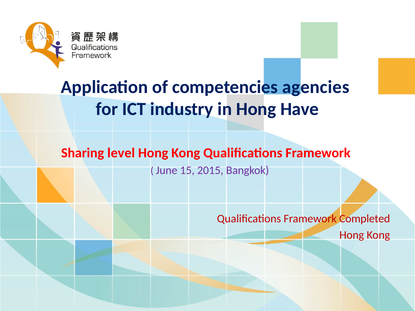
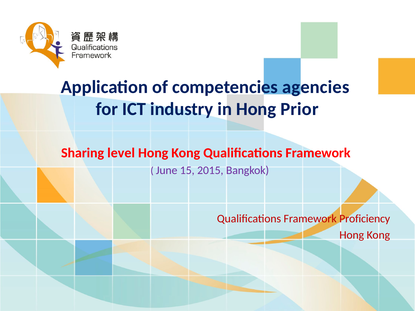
Have: Have -> Prior (300, 109)
Completed: Completed -> Proficiency (365, 219)
